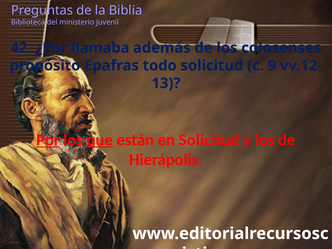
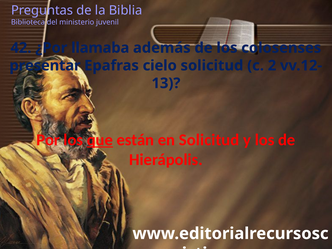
propósito: propósito -> presentar (45, 66)
todo: todo -> cielo (160, 66)
9: 9 -> 2 (272, 66)
Por underline: present -> none (48, 140)
